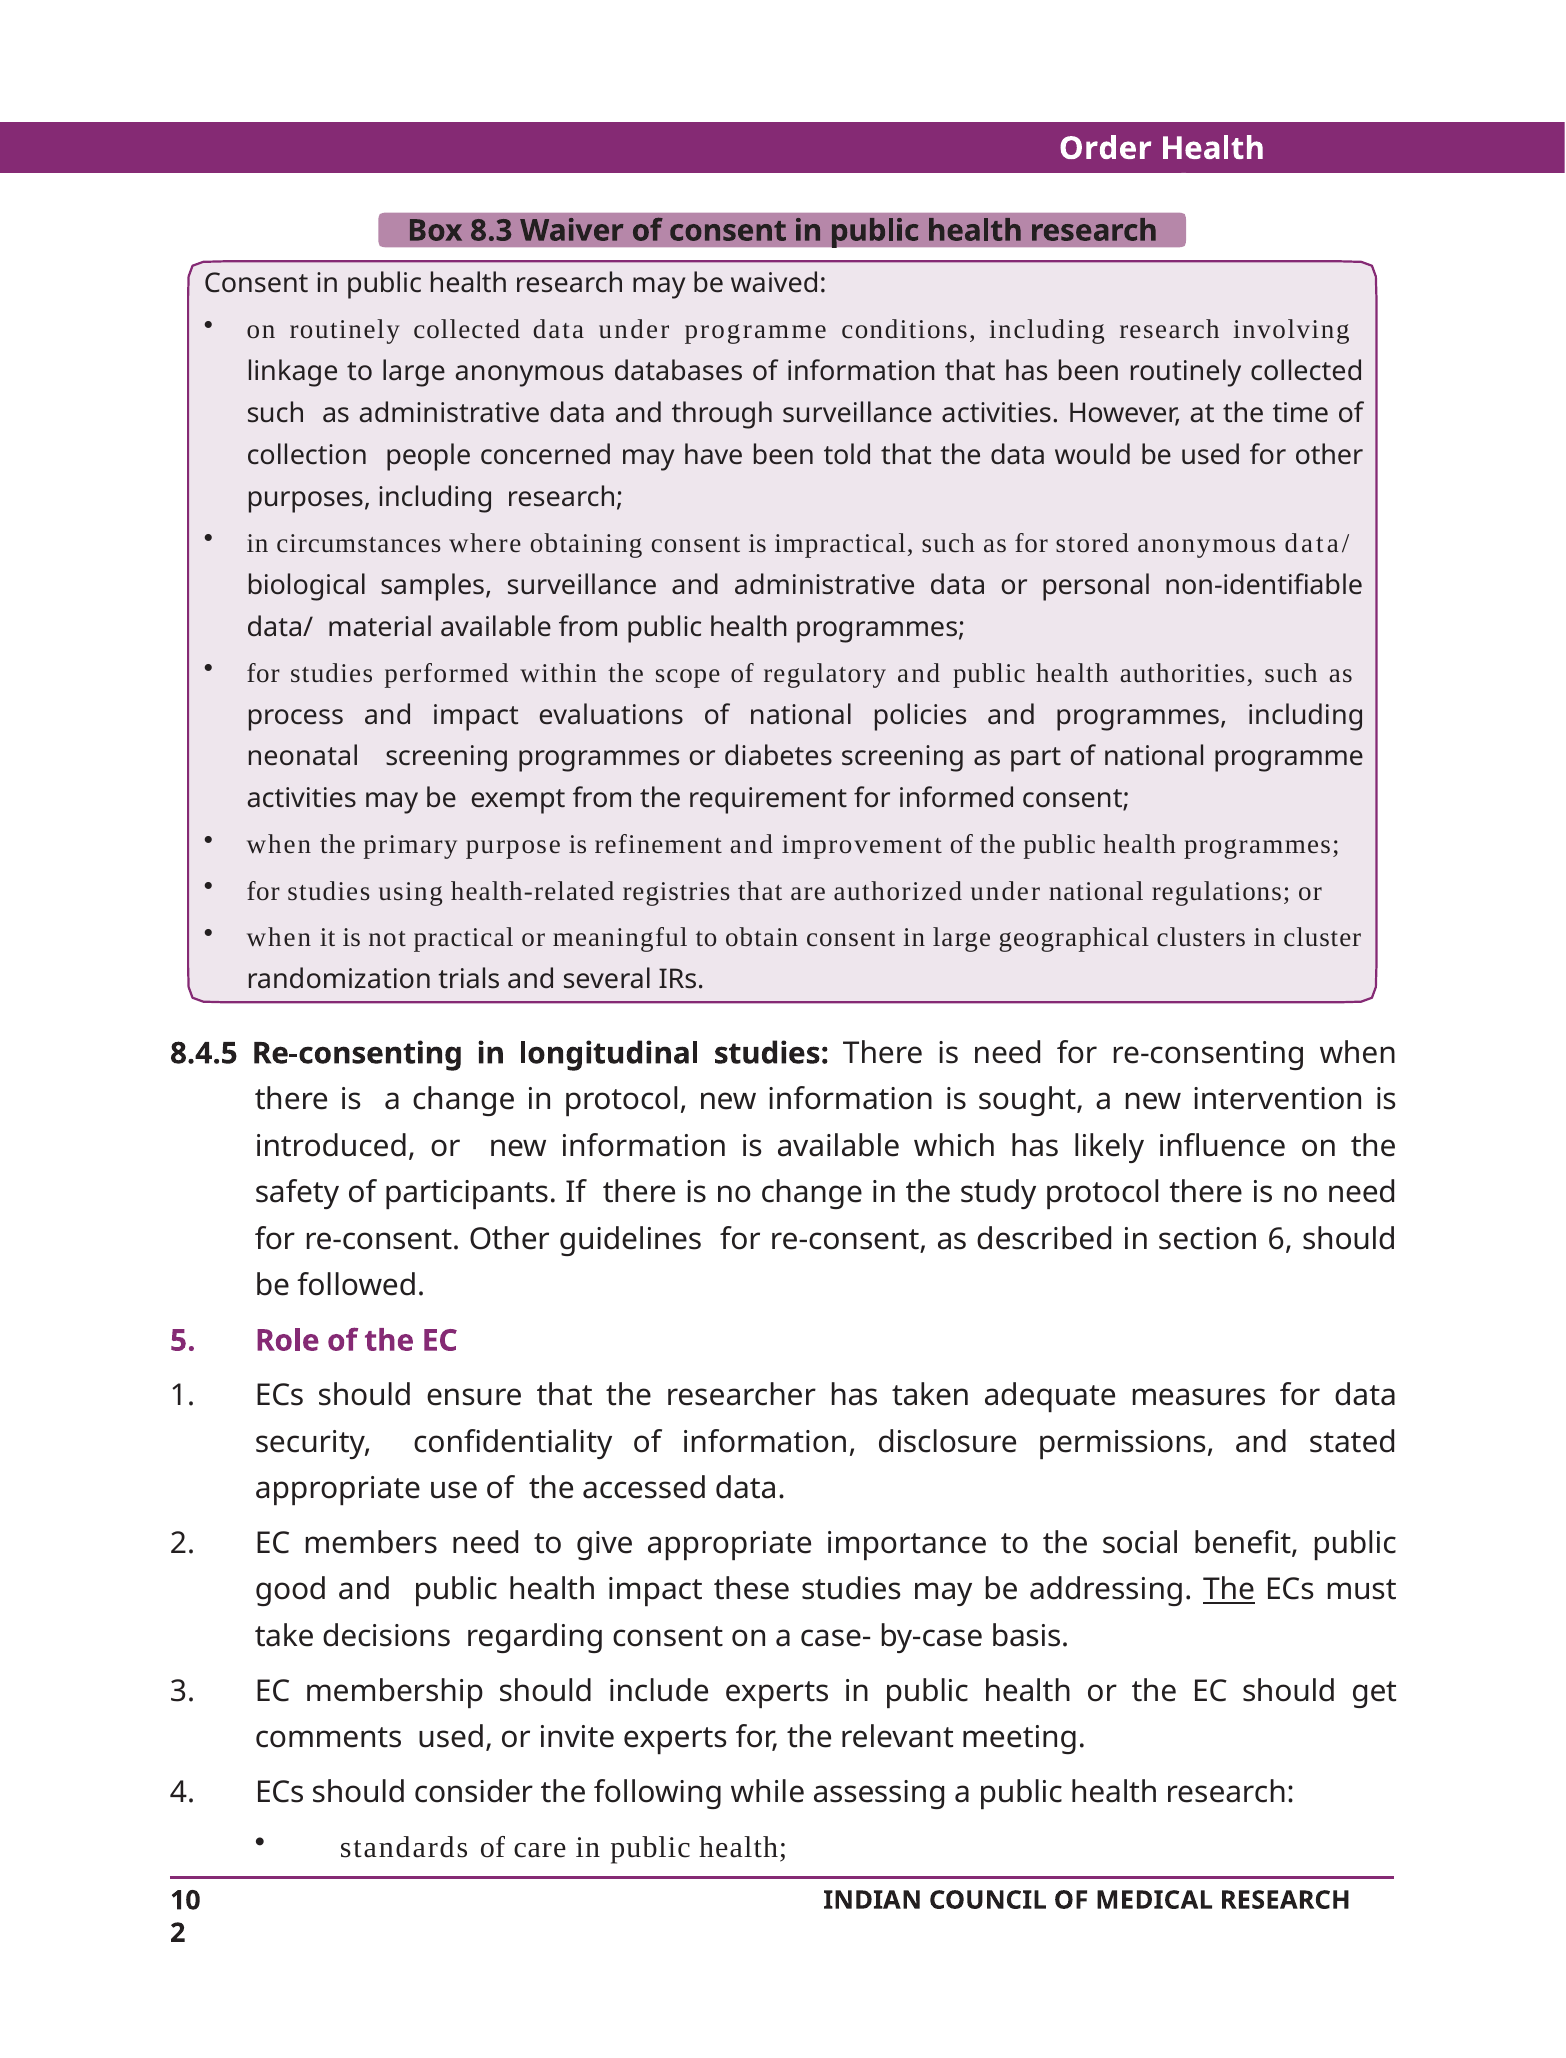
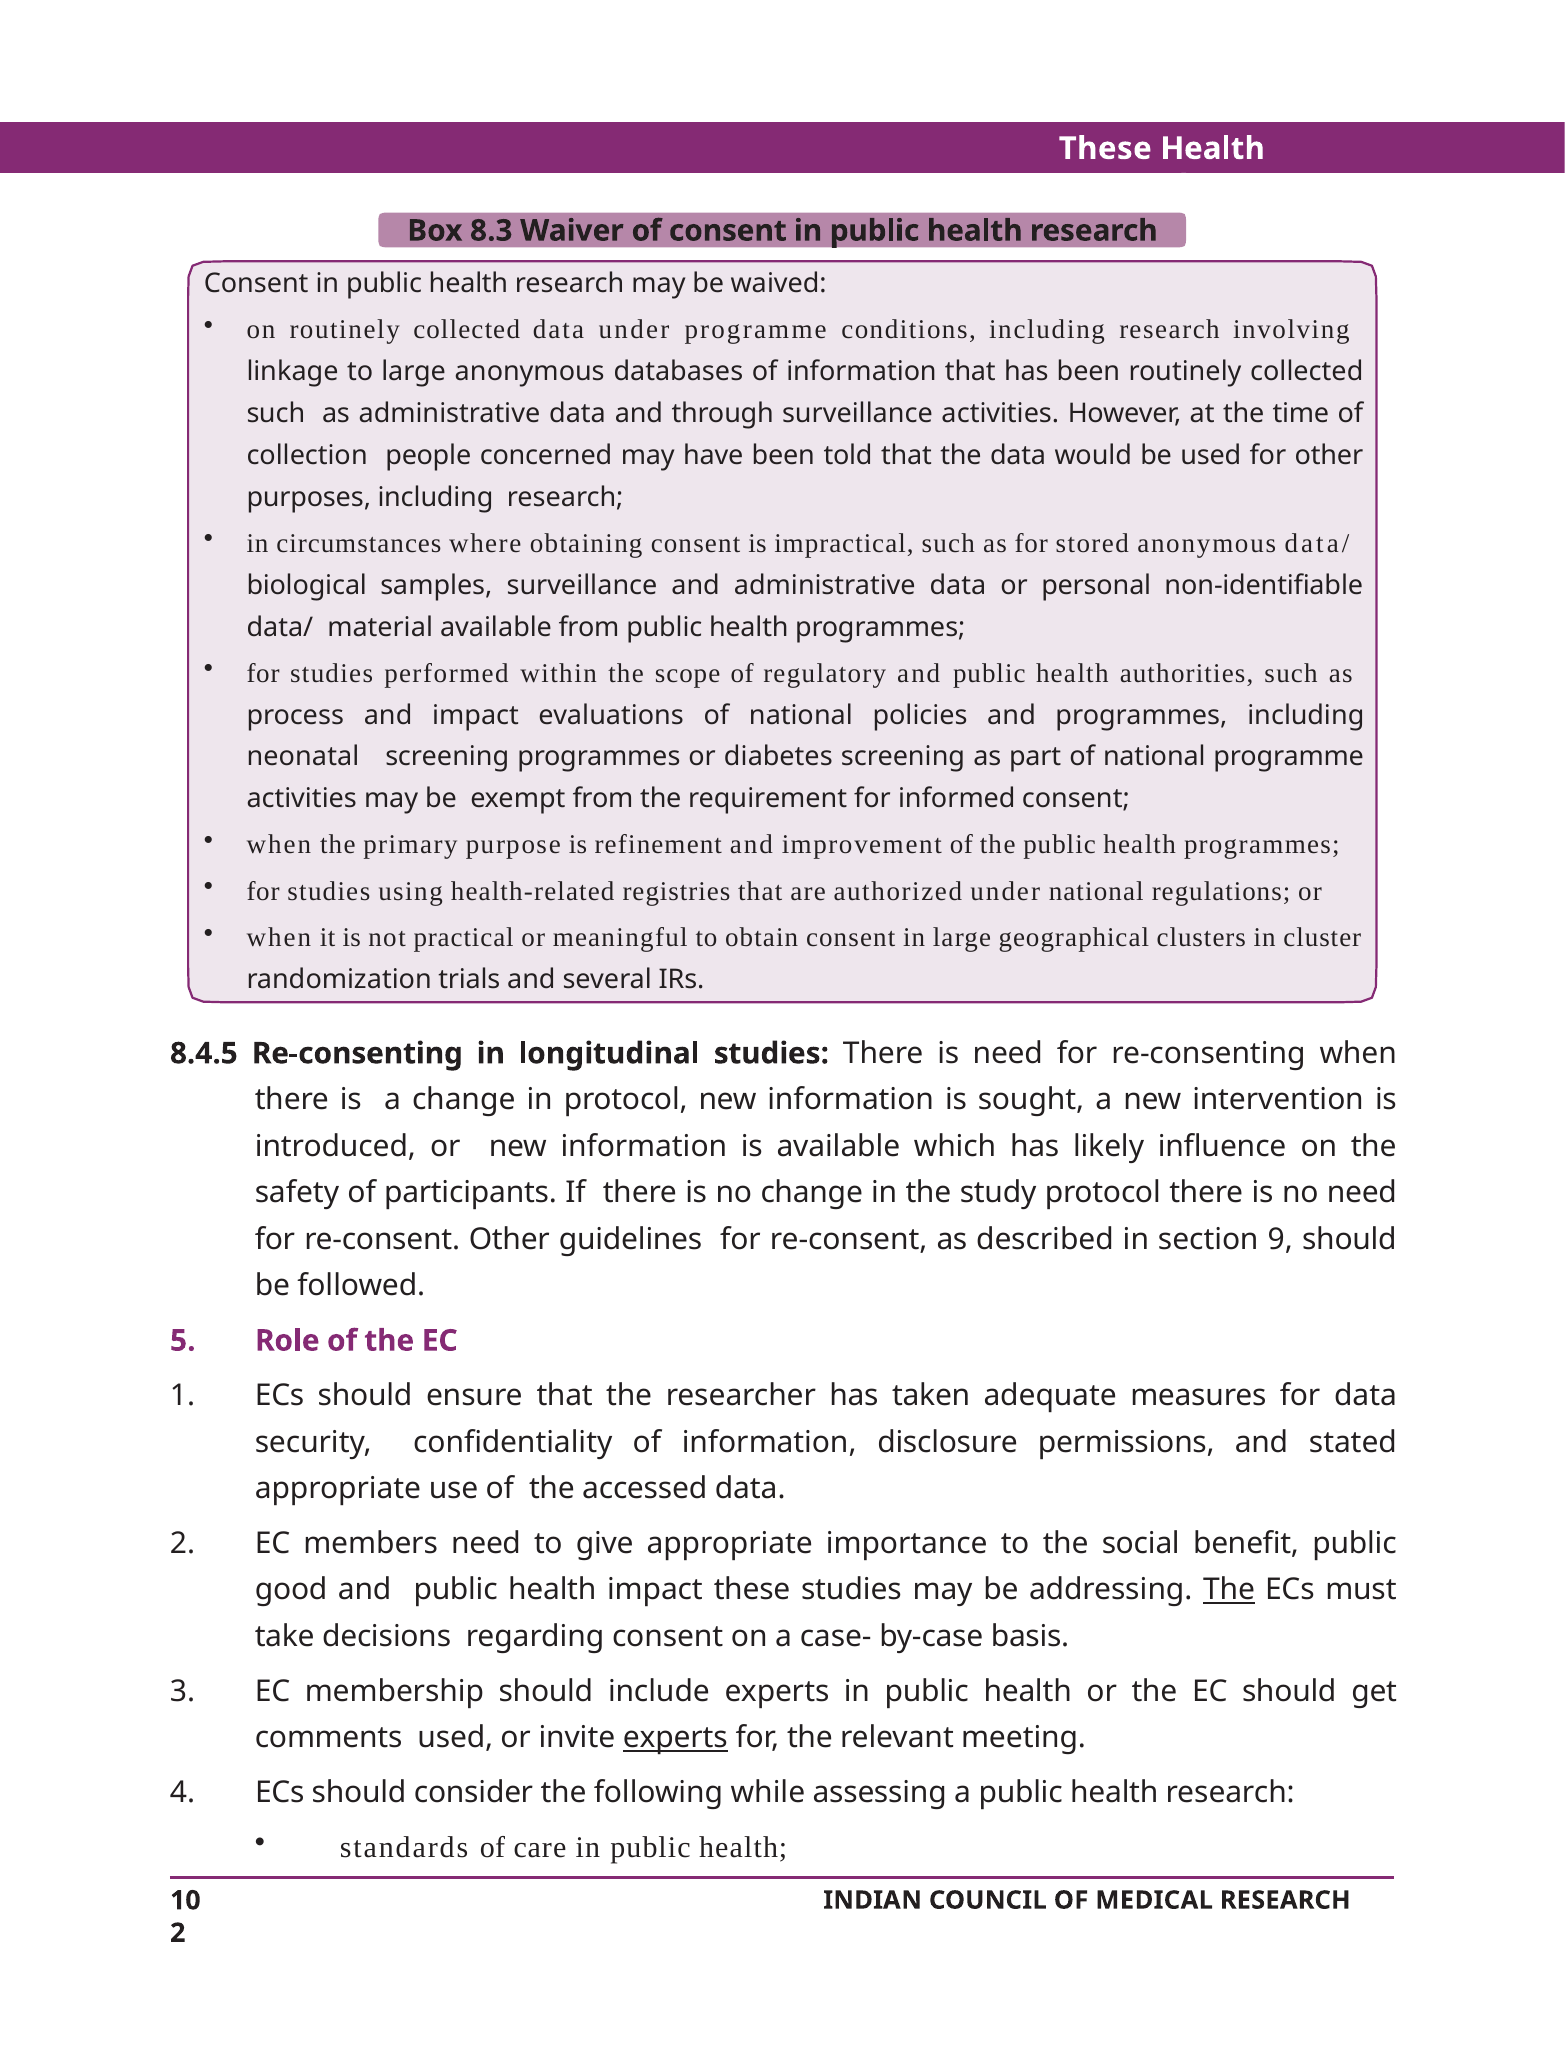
Order: Order -> These (1105, 149)
6: 6 -> 9 (1280, 1239)
experts underline: none -> present (675, 1738)
